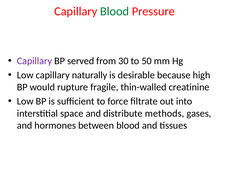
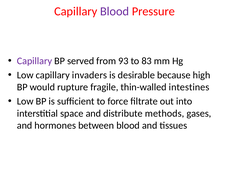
Blood colour: green -> purple (115, 11)
30: 30 -> 93 (123, 61)
50: 50 -> 83 (147, 61)
naturally: naturally -> invaders (89, 75)
creatinine: creatinine -> intestines (189, 87)
